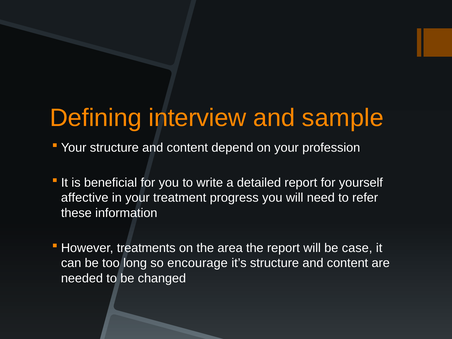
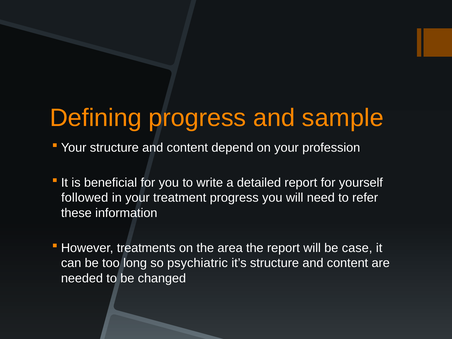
Defining interview: interview -> progress (197, 118)
affective: affective -> followed (85, 198)
encourage: encourage -> psychiatric (198, 263)
